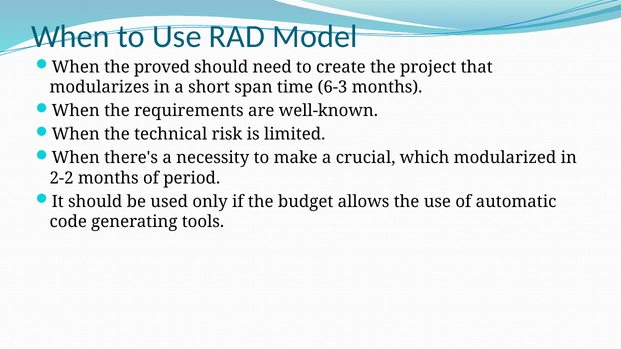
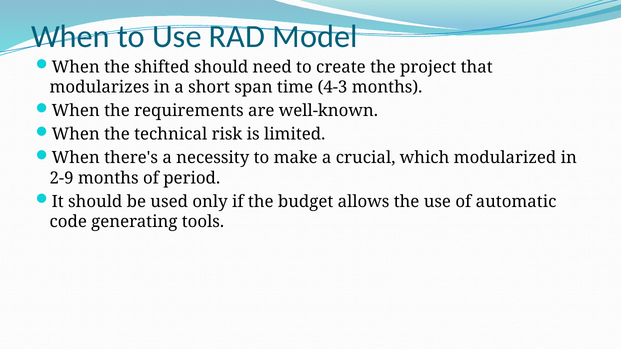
proved: proved -> shifted (162, 67)
6-3: 6-3 -> 4-3 (332, 88)
2-2: 2-2 -> 2-9 (62, 178)
